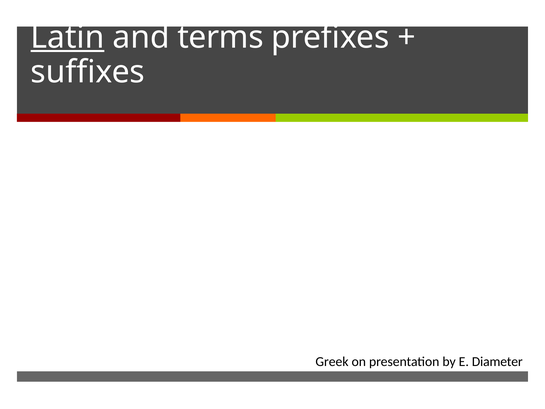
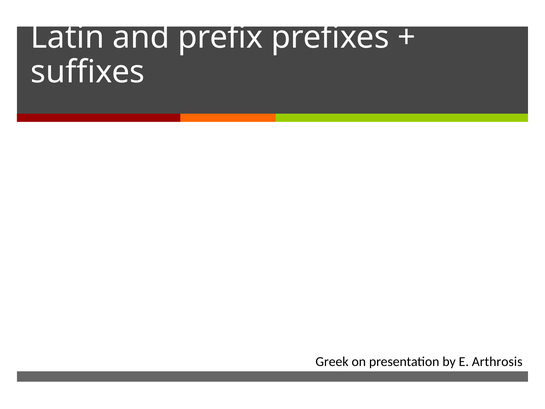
Latin underline: present -> none (67, 37)
terms: terms -> prefix (220, 37)
Diameter: Diameter -> Arthrosis (497, 362)
